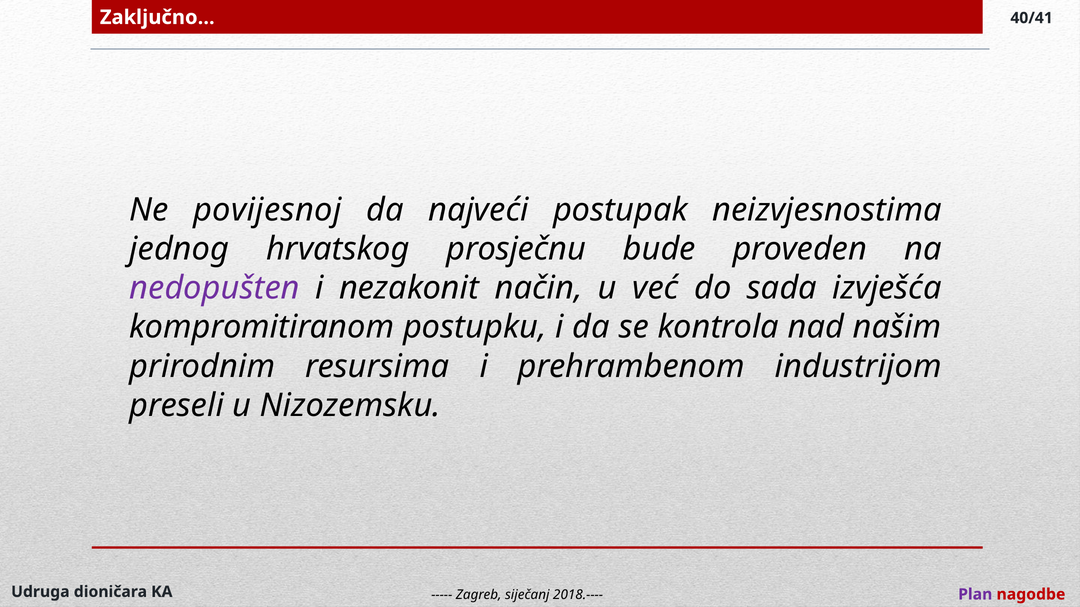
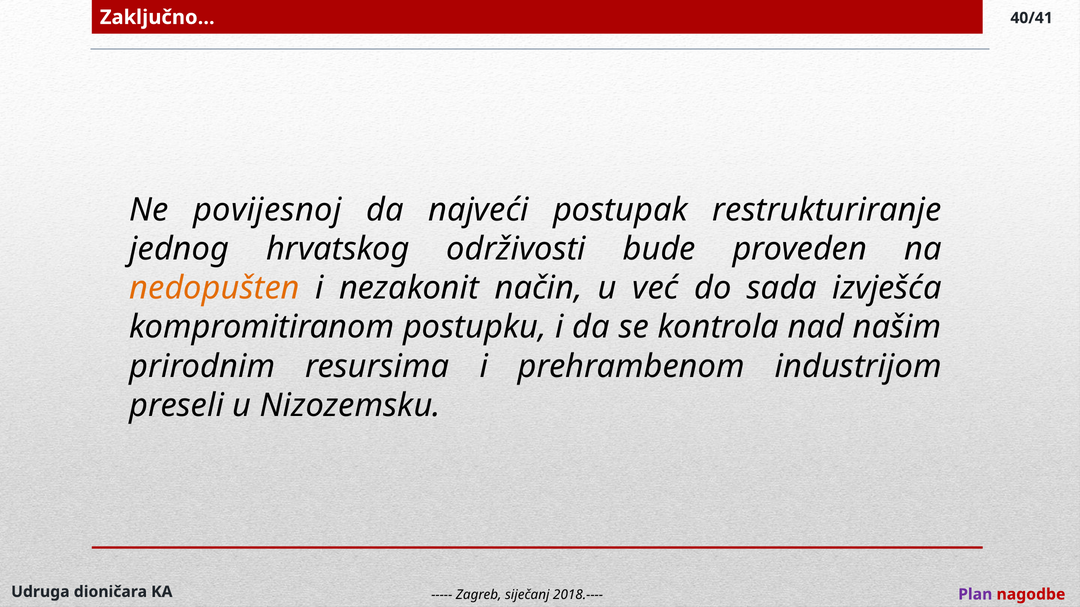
neizvjesnostima: neizvjesnostima -> restrukturiranje (827, 210)
prosječnu: prosječnu -> održivosti (516, 249)
nedopušten colour: purple -> orange (215, 288)
